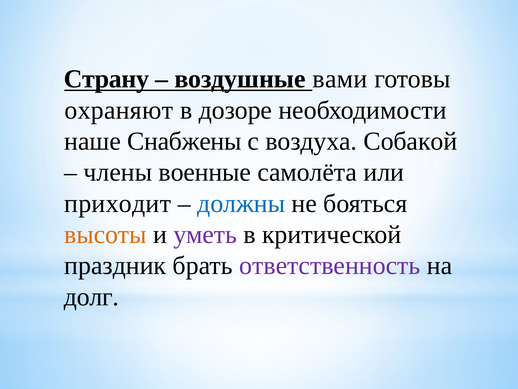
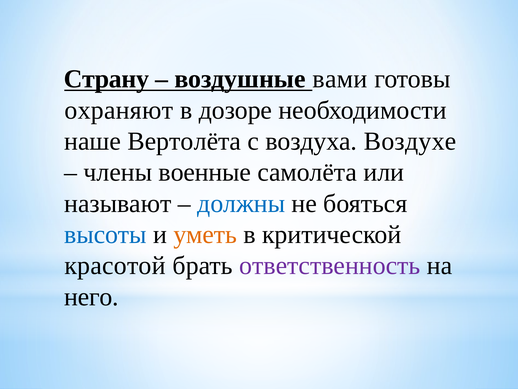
Снабжены: Снабжены -> Вертолёта (184, 141)
Собакой: Собакой -> Воздухе (410, 141)
приходит: приходит -> называют (118, 203)
высоты colour: orange -> blue (105, 234)
уметь colour: purple -> orange (205, 234)
праздник: праздник -> красотой (115, 265)
долг: долг -> него (91, 296)
